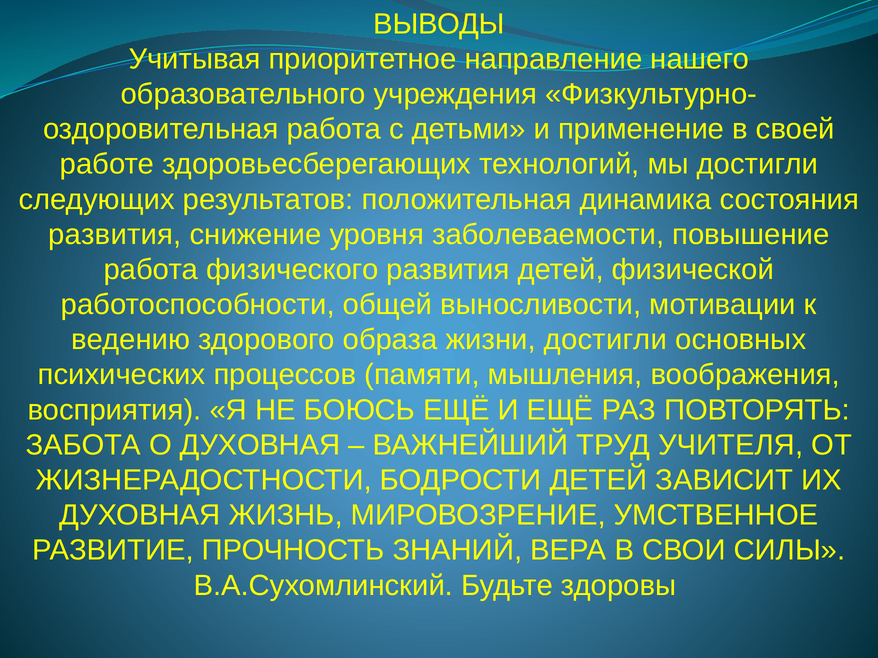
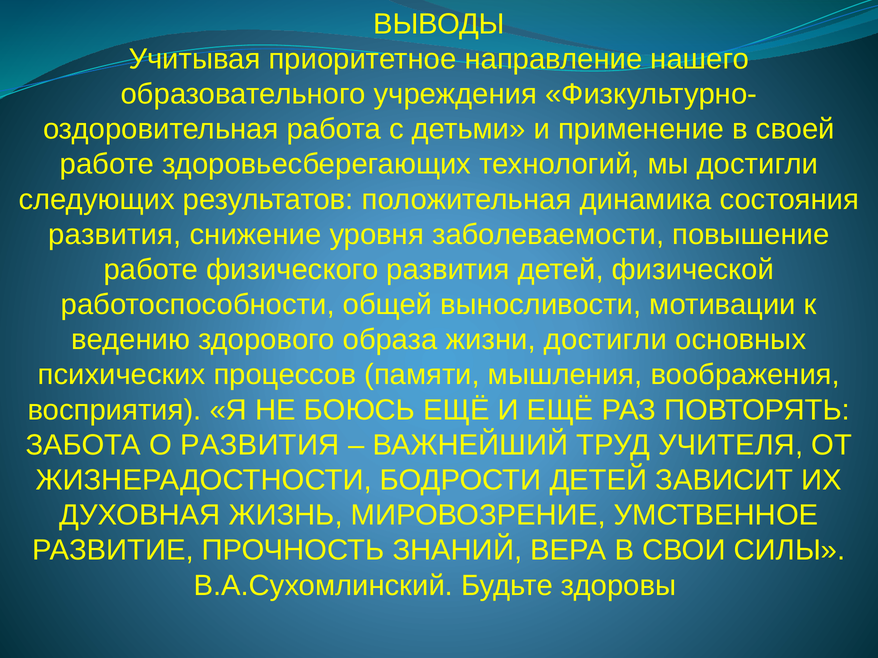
работа: работа -> работе (151, 270)
О ДУХОВНАЯ: ДУХОВНАЯ -> РАЗВИТИЯ (260, 445)
